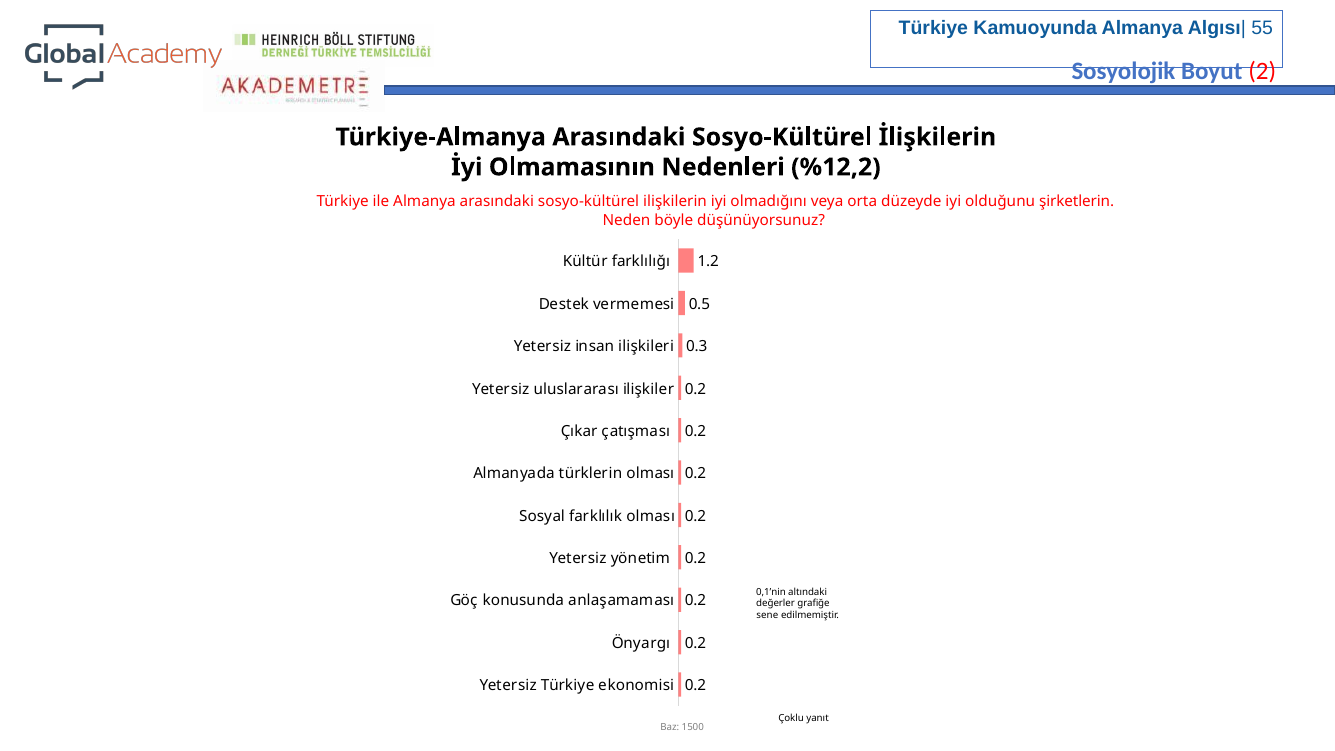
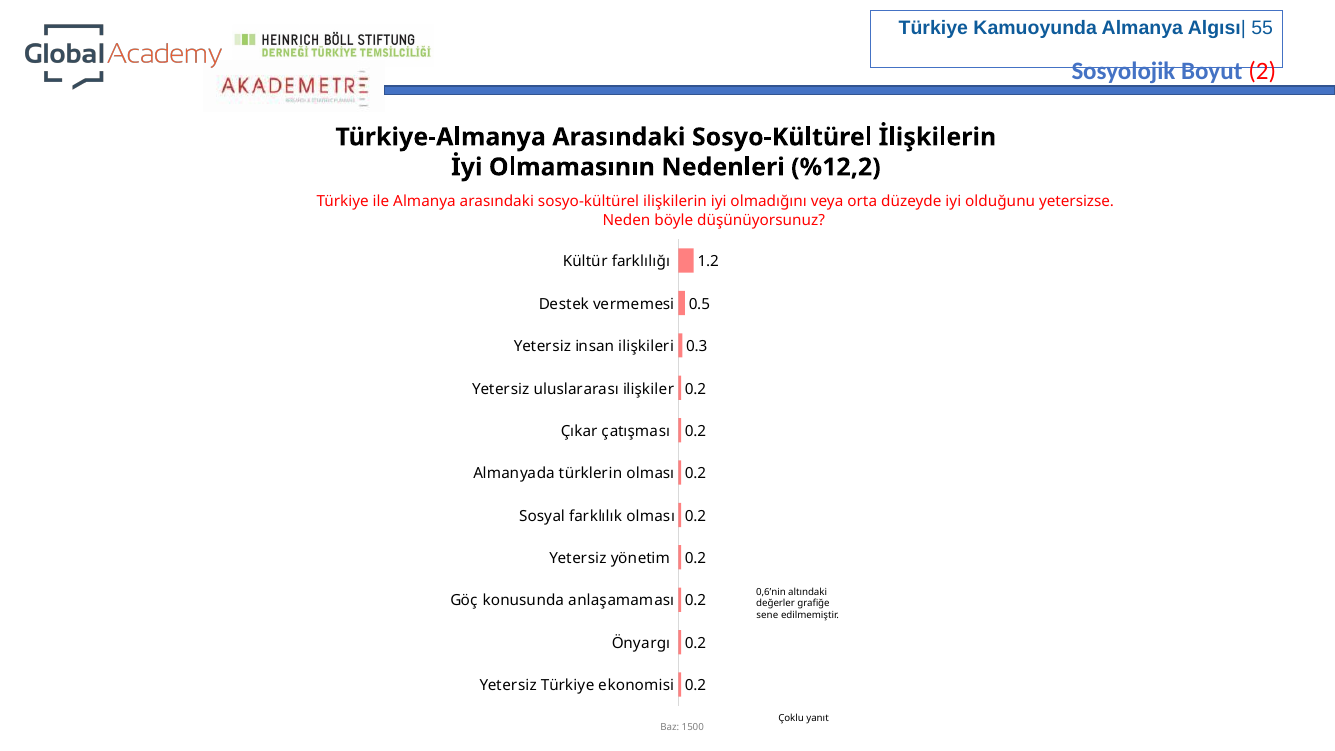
şirketlerin: şirketlerin -> yetersizse (1077, 202)
0,1’nin: 0,1’nin -> 0,6’nin (771, 592)
